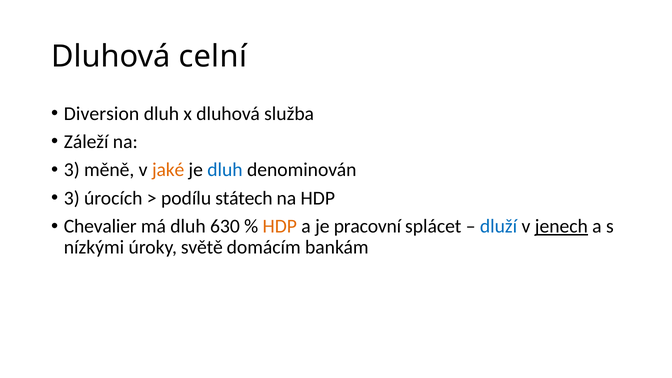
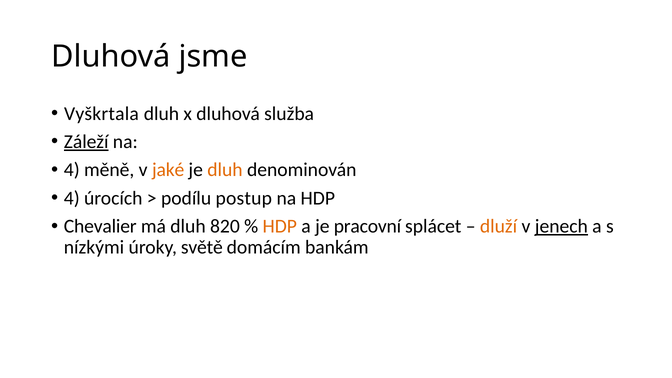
celní: celní -> jsme (213, 56)
Diversion: Diversion -> Vyškrtala (101, 114)
Záleží underline: none -> present (86, 142)
3: 3 -> 4 (72, 170)
dluh colour: blue -> orange (225, 170)
3: 3 -> 4 (72, 198)
státech: státech -> postup (244, 198)
630: 630 -> 820 (225, 226)
dluží colour: blue -> orange (499, 226)
